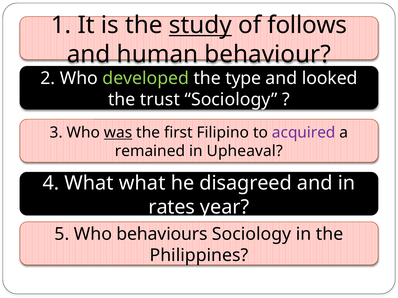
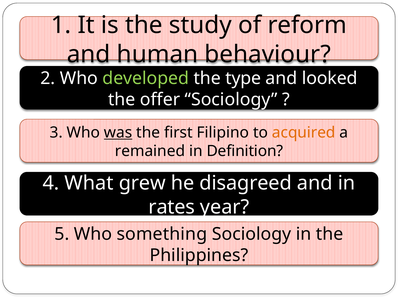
study underline: present -> none (200, 25)
follows: follows -> reform (307, 25)
trust: trust -> offer (160, 100)
acquired colour: purple -> orange (304, 133)
Upheaval: Upheaval -> Definition (245, 151)
What what: what -> grew (142, 183)
behaviours: behaviours -> something (162, 234)
